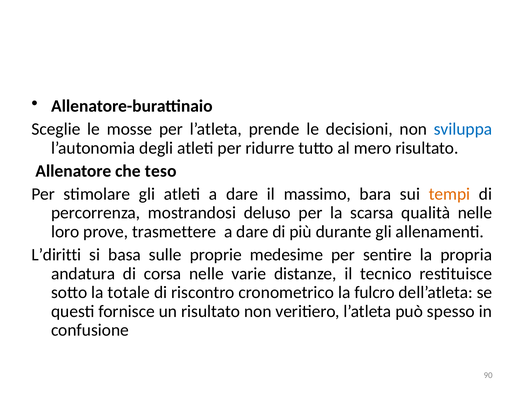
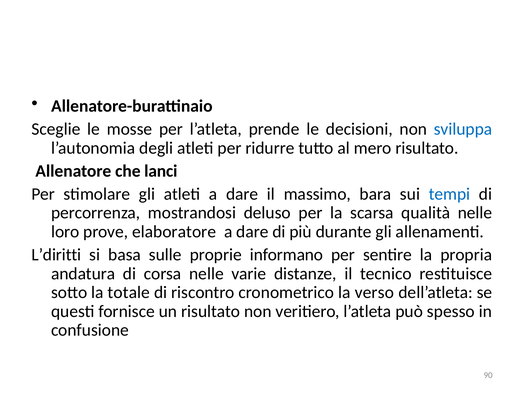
teso: teso -> lanci (161, 171)
tempi colour: orange -> blue (450, 194)
trasmettere: trasmettere -> elaboratore (174, 232)
medesime: medesime -> informano (287, 255)
fulcro: fulcro -> verso (374, 292)
